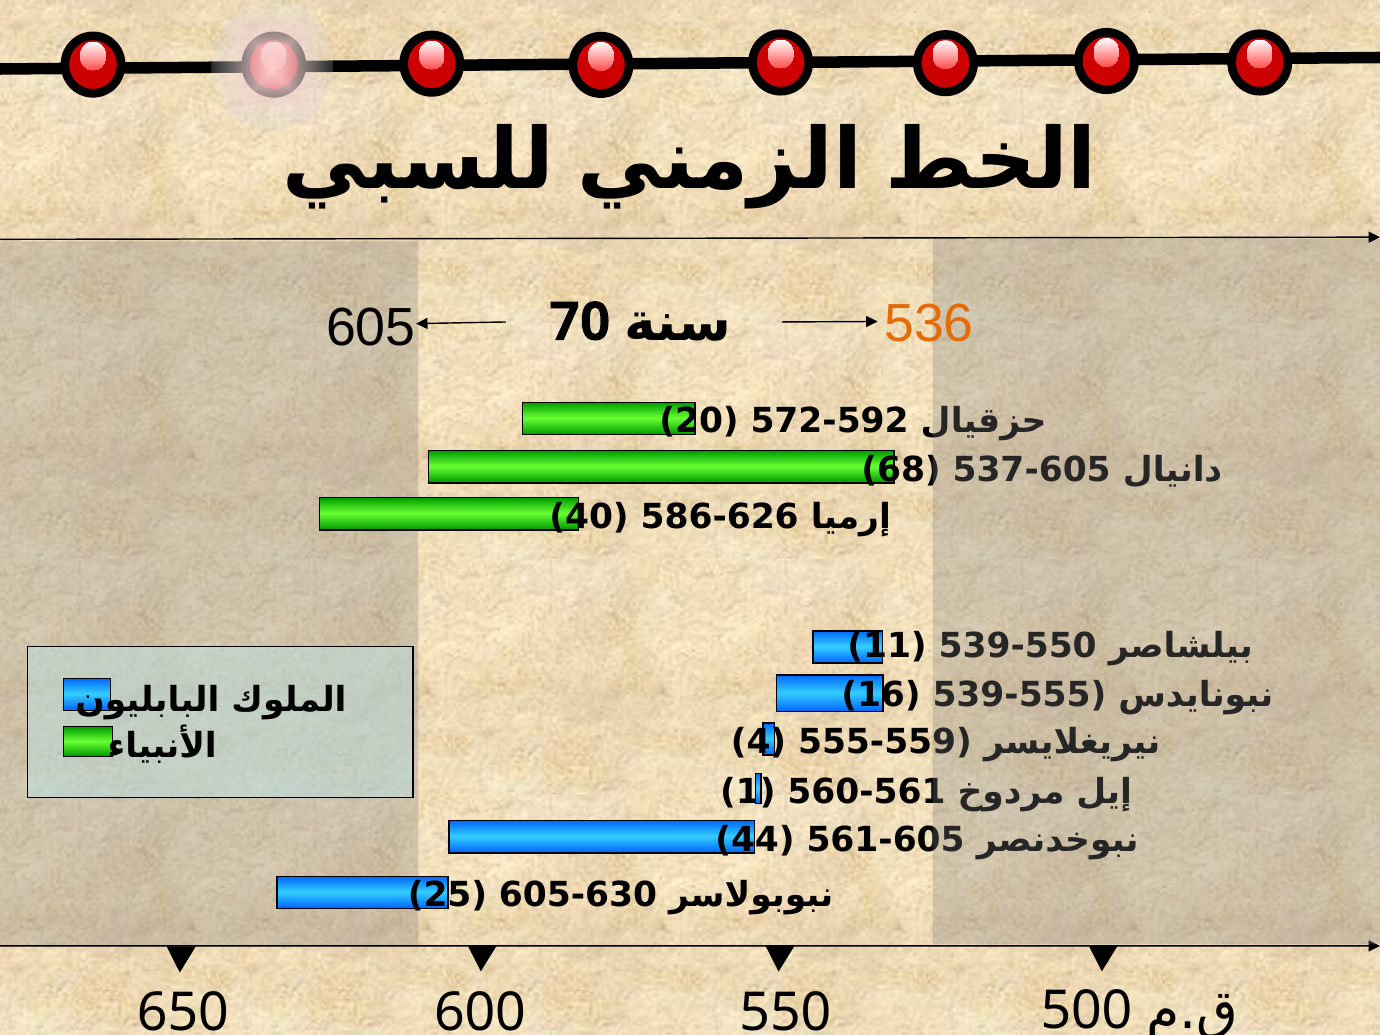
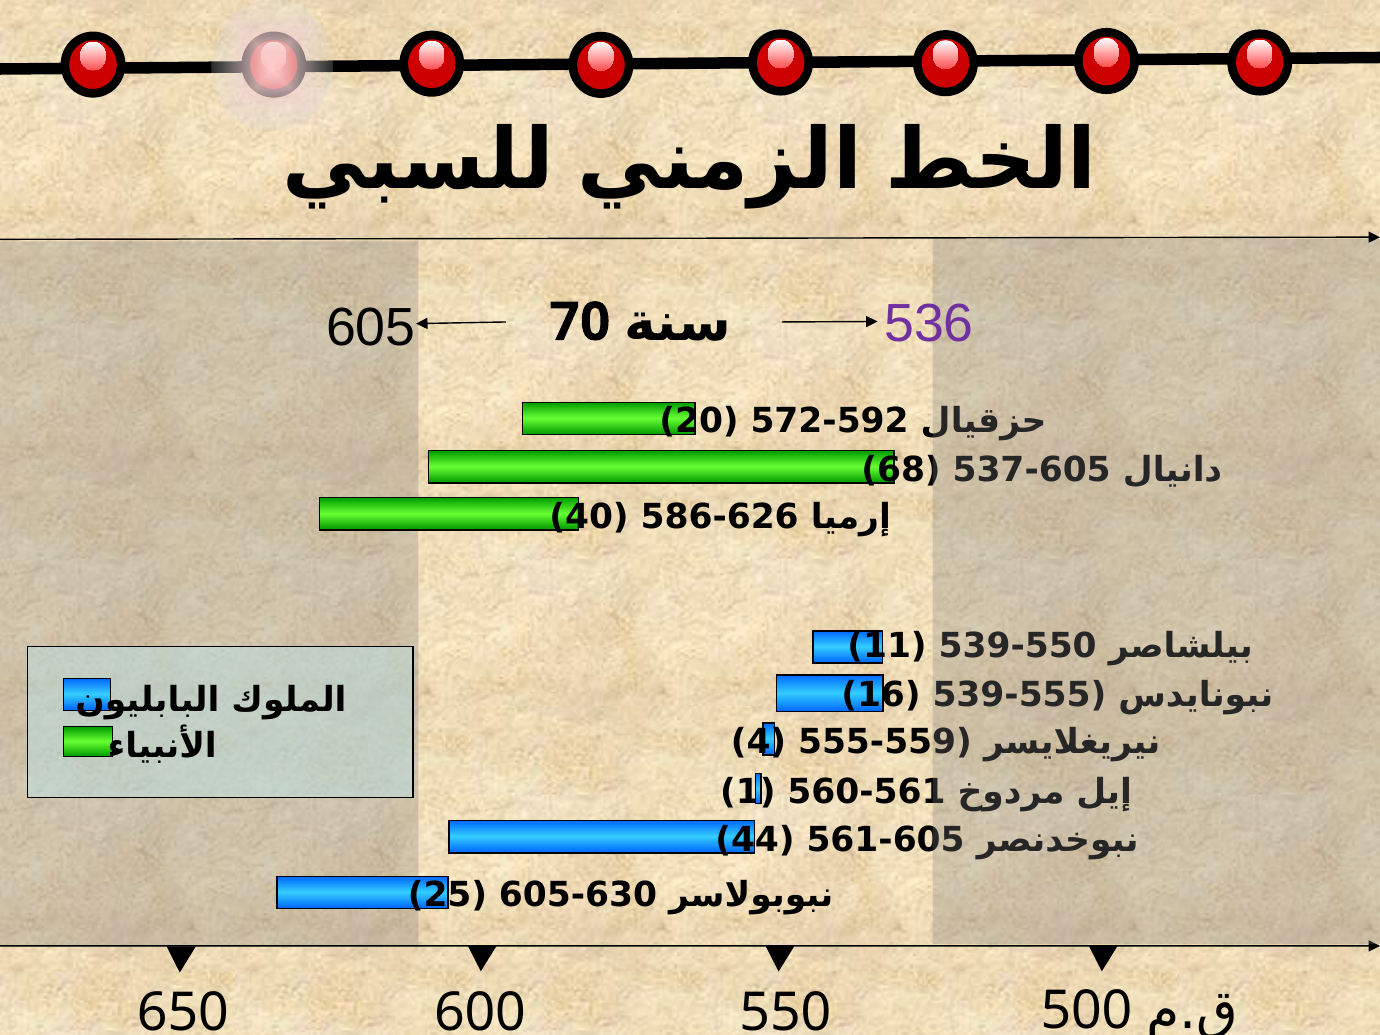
536 colour: orange -> purple (929, 324)
